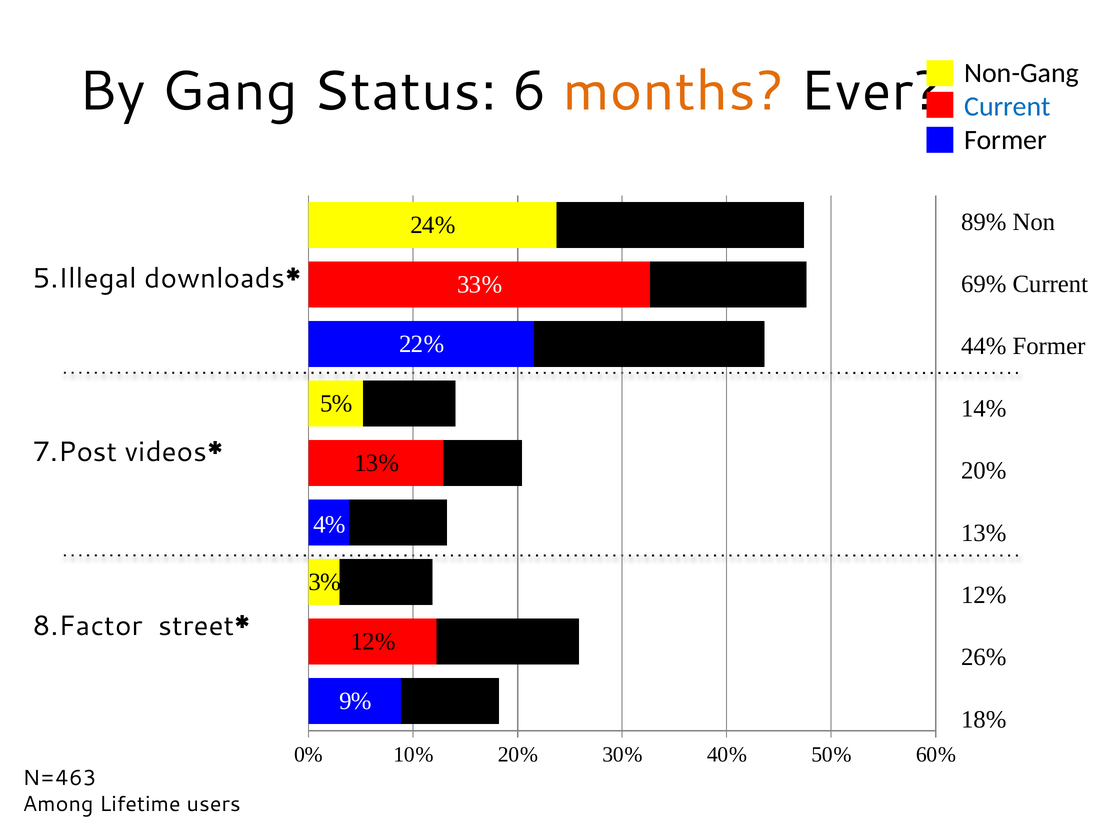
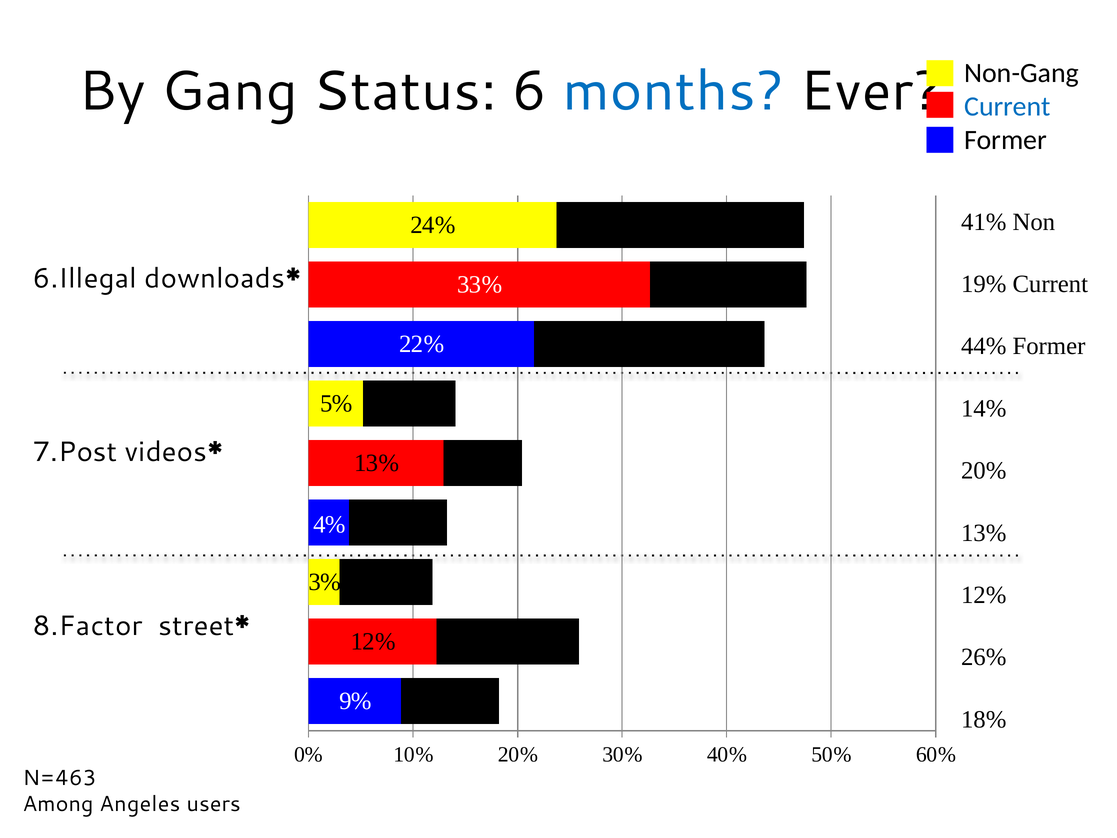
months colour: orange -> blue (674, 91)
89%: 89% -> 41% (984, 222)
5.Illegal: 5.Illegal -> 6.Illegal (85, 278)
69%: 69% -> 19% (984, 284)
Lifetime: Lifetime -> Angeles (140, 804)
